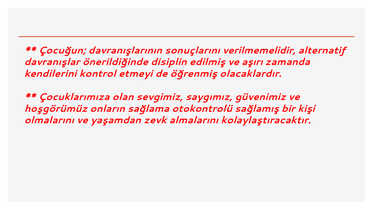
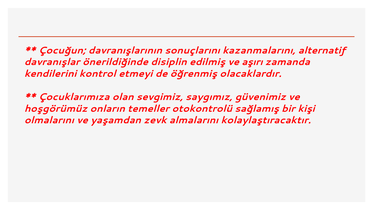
verilmemelidir: verilmemelidir -> kazanmalarını (259, 50)
sağlama: sağlama -> temeller (148, 109)
